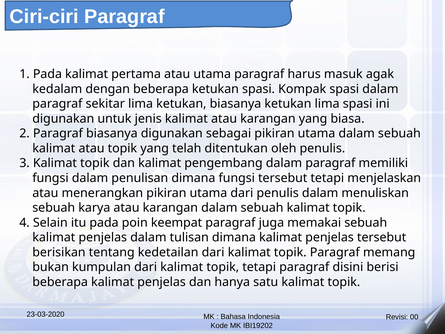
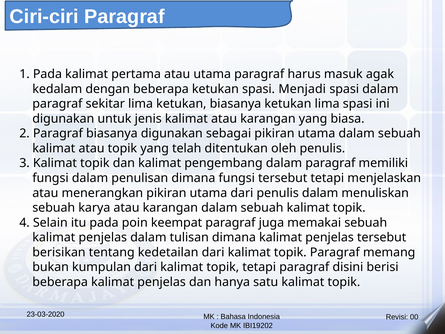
Kompak: Kompak -> Menjadi (302, 89)
